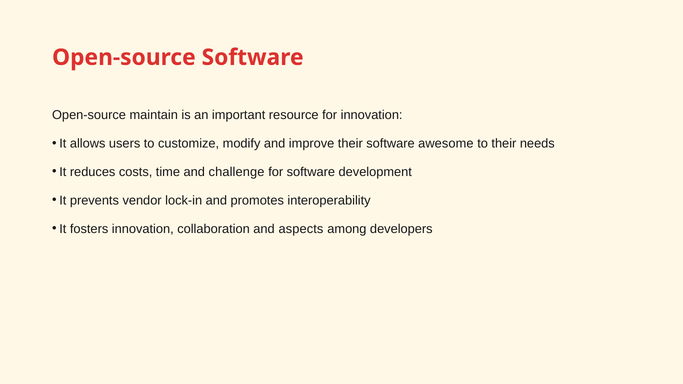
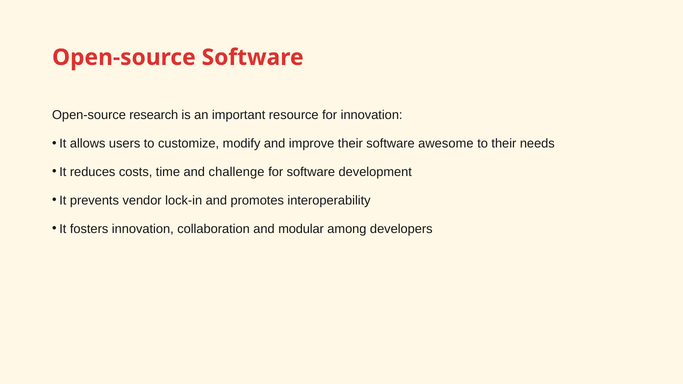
maintain: maintain -> research (154, 115)
aspects: aspects -> modular (301, 229)
